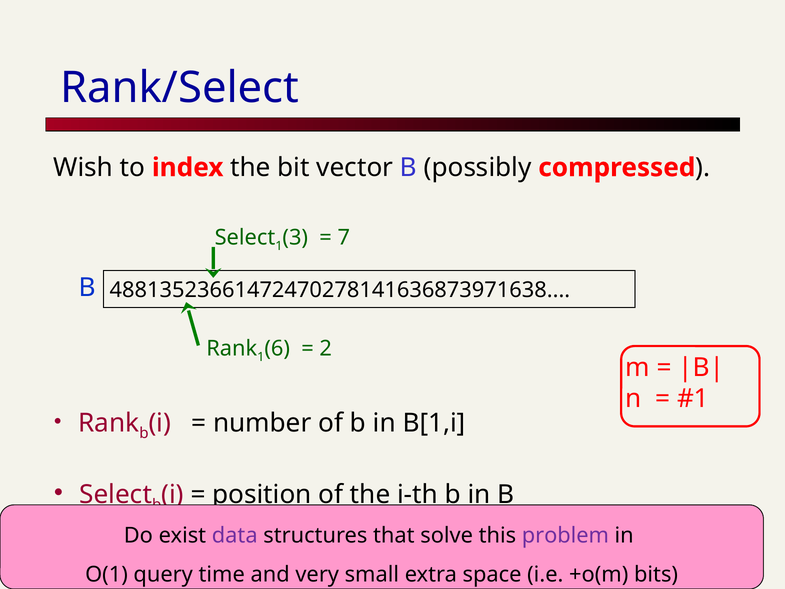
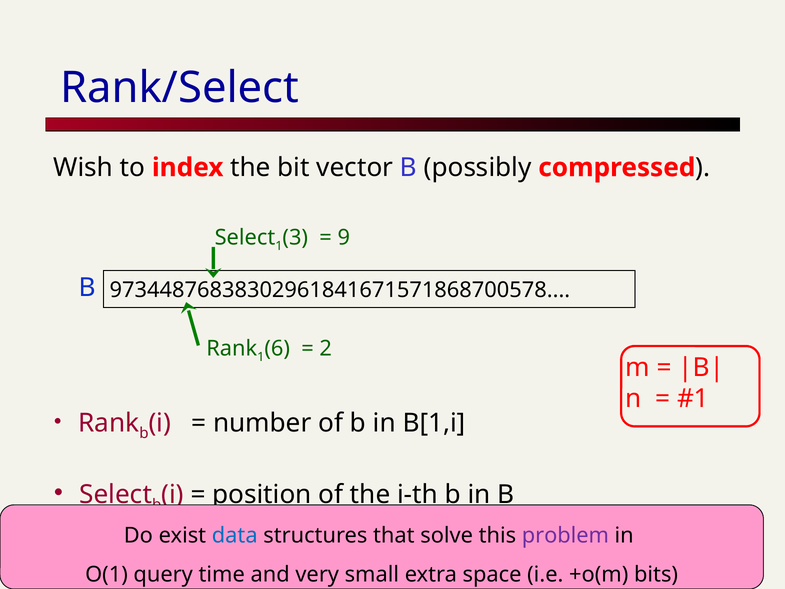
7: 7 -> 9 (344, 238)
48813523661472470278141636873971638: 48813523661472470278141636873971638 -> 97344876838302961841671571868700578 (340, 290)
data colour: purple -> blue (235, 535)
